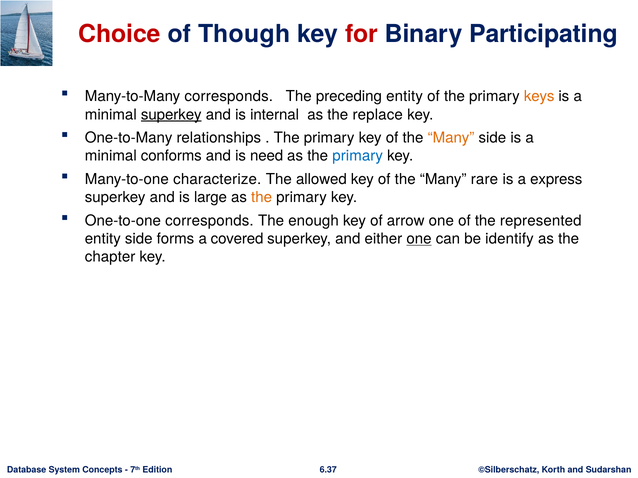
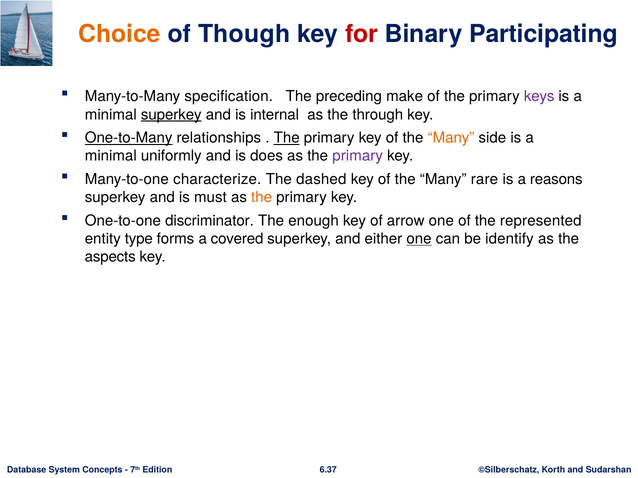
Choice colour: red -> orange (119, 34)
Many-to-Many corresponds: corresponds -> specification (229, 97)
preceding entity: entity -> make (405, 97)
keys colour: orange -> purple (539, 97)
replace: replace -> through (378, 115)
One-to-Many underline: none -> present (129, 138)
The underline: none -> present (287, 138)
conforms: conforms -> uniformly (171, 156)
need: need -> does (267, 156)
primary colour: blue -> purple (358, 156)
allowed: allowed -> dashed (321, 179)
express: express -> reasons (556, 179)
large: large -> must (210, 198)
One-to-one corresponds: corresponds -> discriminator (210, 221)
entity side: side -> type (139, 239)
chapter: chapter -> aspects (110, 257)
